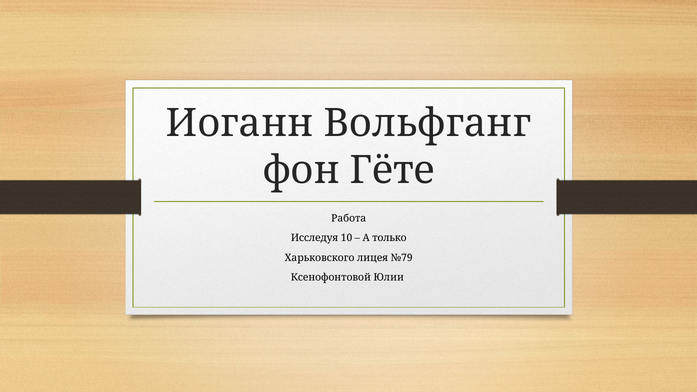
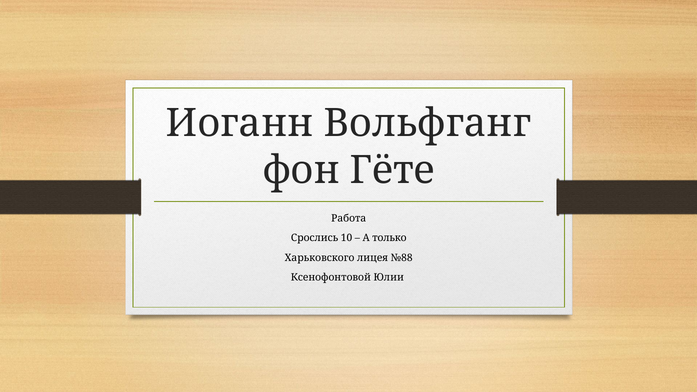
Исследуя: Исследуя -> Срослись (315, 238)
№79: №79 -> №88 (402, 258)
